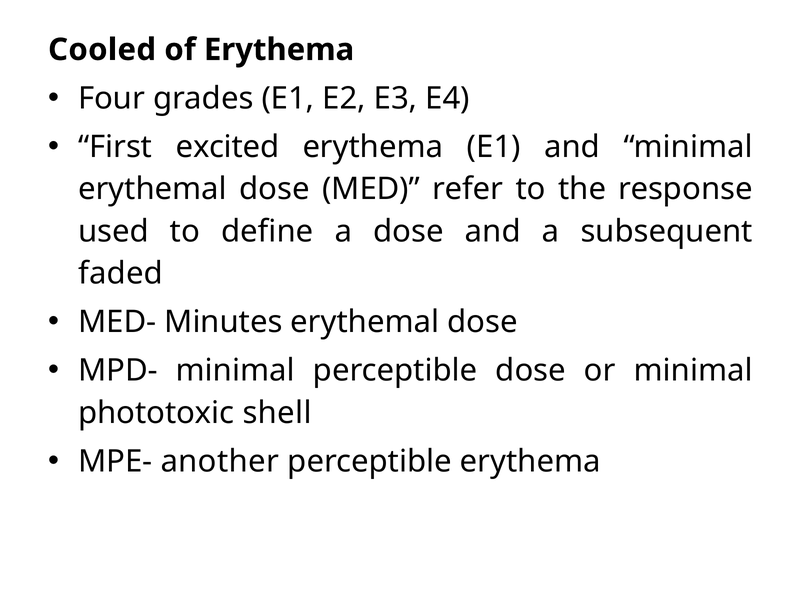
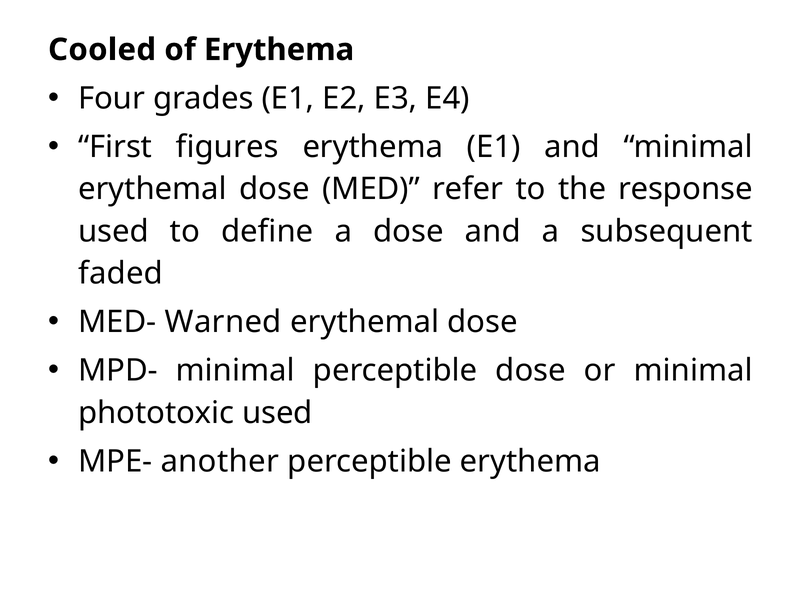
excited: excited -> figures (227, 147)
Minutes: Minutes -> Warned (223, 322)
phototoxic shell: shell -> used (277, 413)
